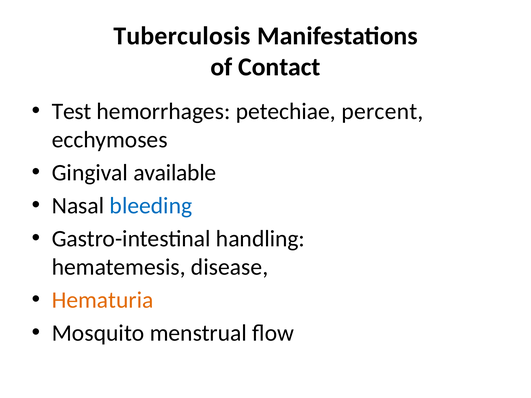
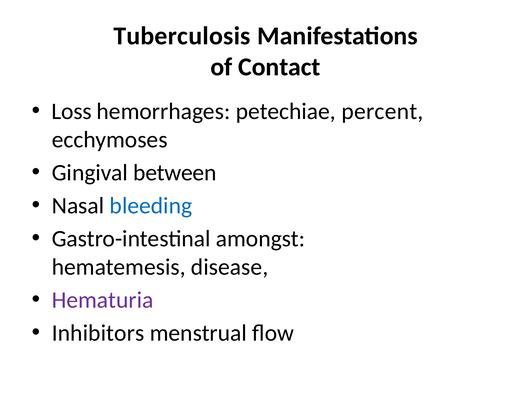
Test: Test -> Loss (72, 111)
available: available -> between (175, 173)
handling: handling -> amongst (260, 239)
Hematuria colour: orange -> purple (103, 300)
Mosquito: Mosquito -> Inhibitors (98, 333)
